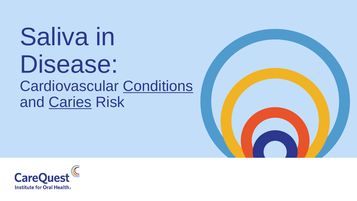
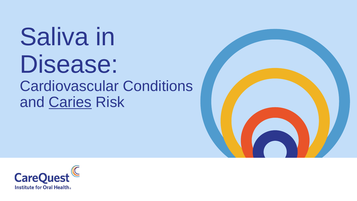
Conditions underline: present -> none (158, 86)
